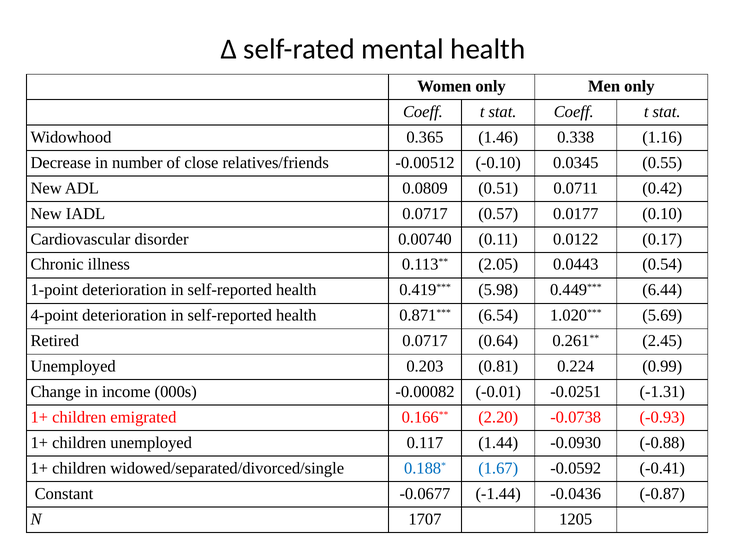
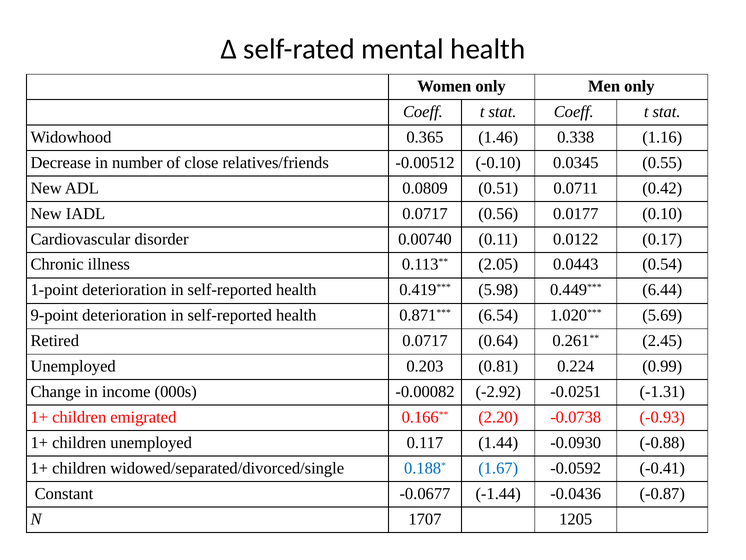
0.57: 0.57 -> 0.56 (498, 213)
4-point: 4-point -> 9-point (54, 315)
-0.01: -0.01 -> -2.92 (498, 391)
